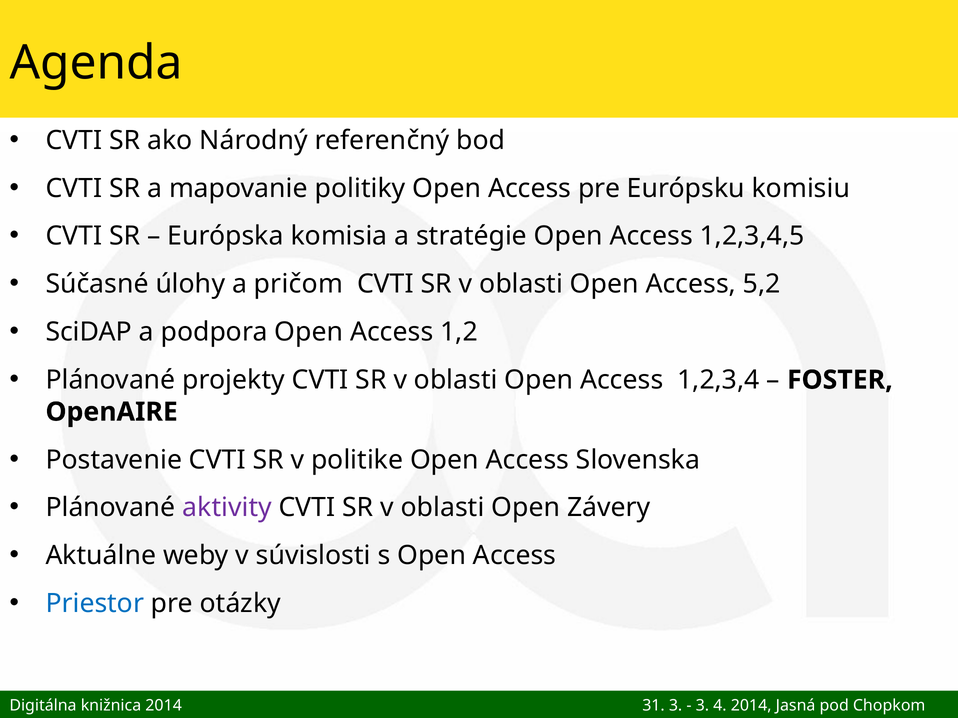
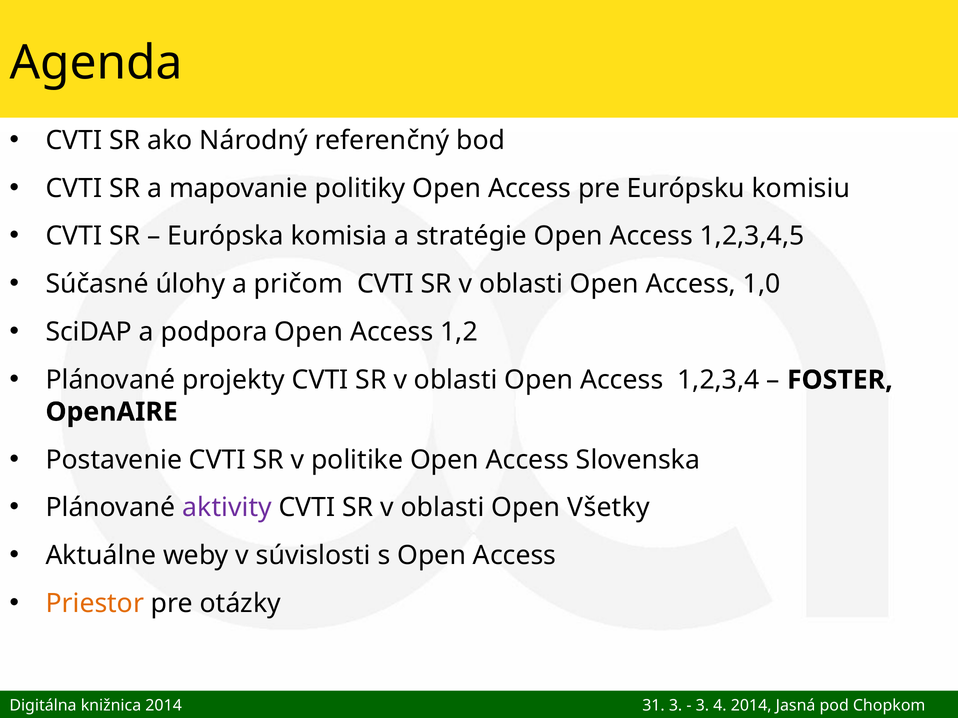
5,2: 5,2 -> 1,0 (762, 284)
Závery: Závery -> Všetky (609, 508)
Priestor colour: blue -> orange (95, 604)
